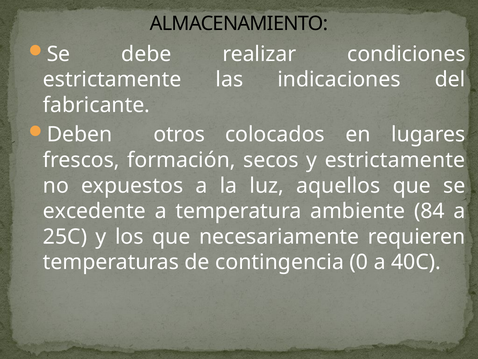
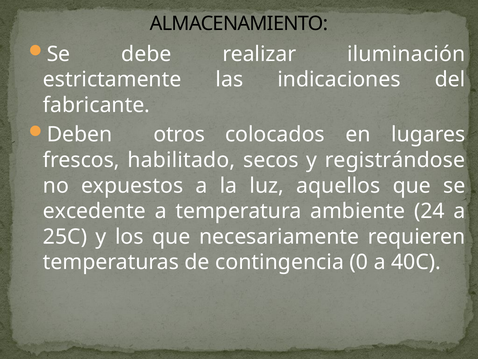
condiciones: condiciones -> iluminación (406, 54)
formación: formación -> habilitado (181, 160)
y estrictamente: estrictamente -> registrándose (395, 160)
84: 84 -> 24 (429, 211)
